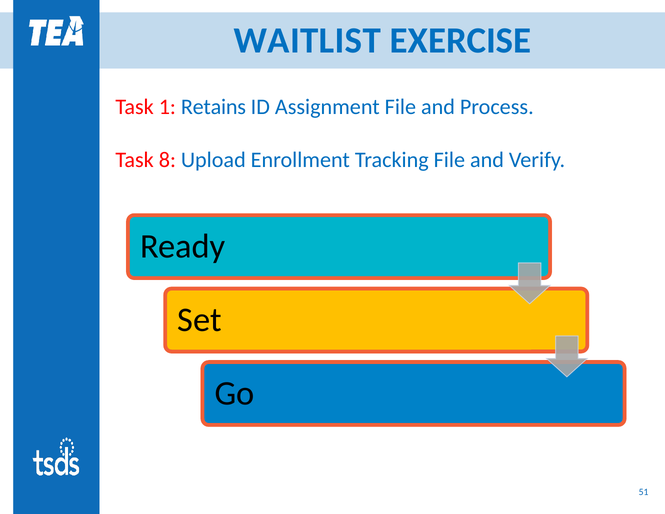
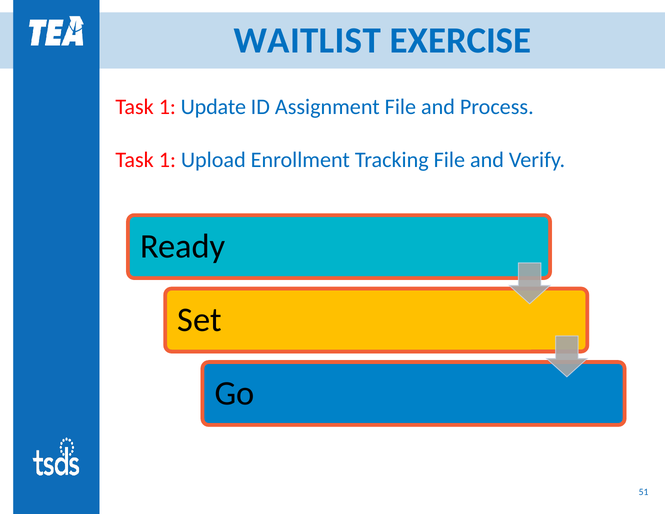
Retains: Retains -> Update (213, 107)
8: 8 -> 1 (167, 160)
